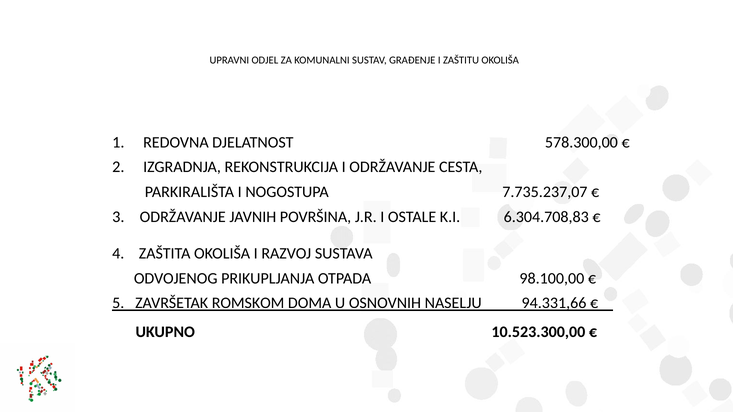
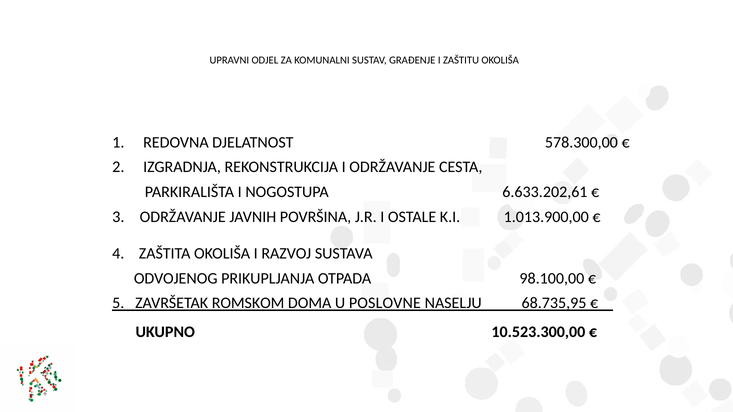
7.735.237,07: 7.735.237,07 -> 6.633.202,61 (545, 192)
6.304.708,83: 6.304.708,83 -> 1.013.900,00 (546, 217)
OSNOVNIH: OSNOVNIH -> POSLOVNE (385, 303)
94.331,66: 94.331,66 -> 68.735,95 (554, 303)
